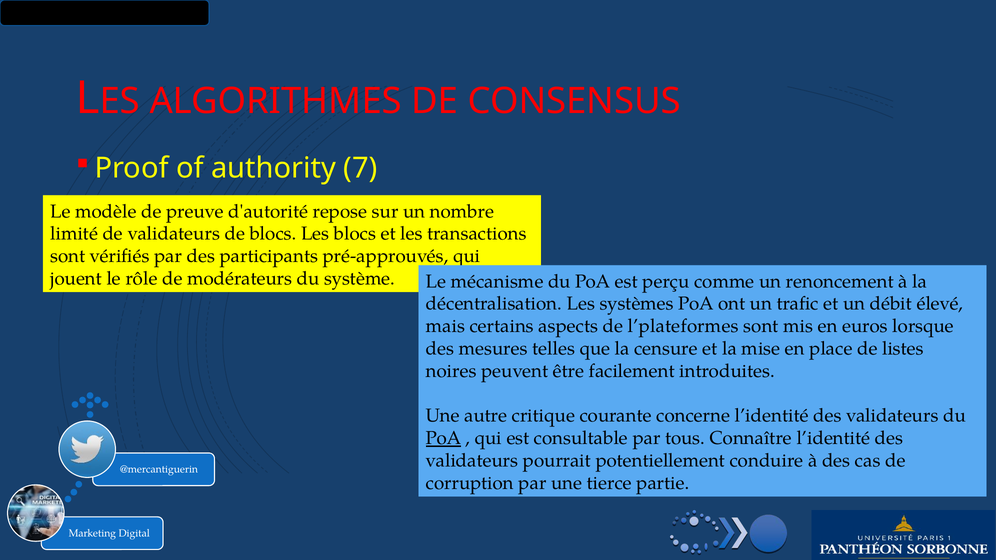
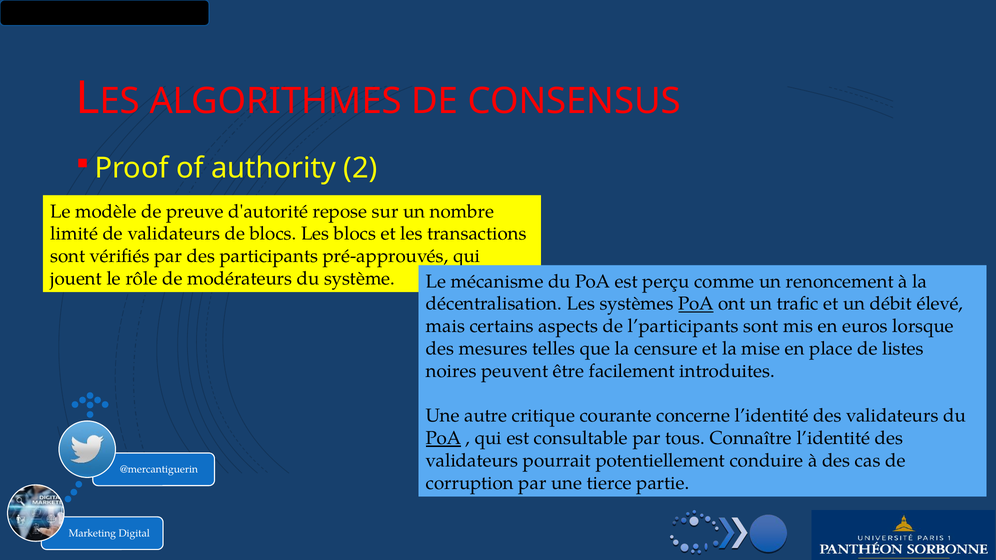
7: 7 -> 2 (360, 168)
PoA underline: none -> present (696, 304)
l’plateformes: l’plateformes -> l’participants (683, 326)
